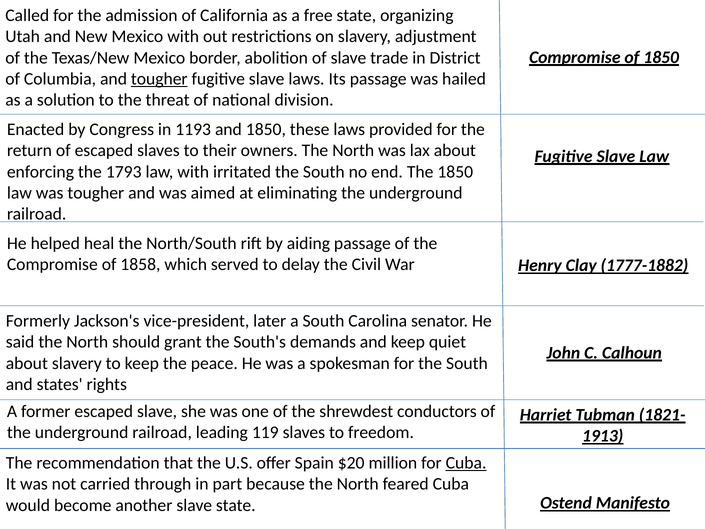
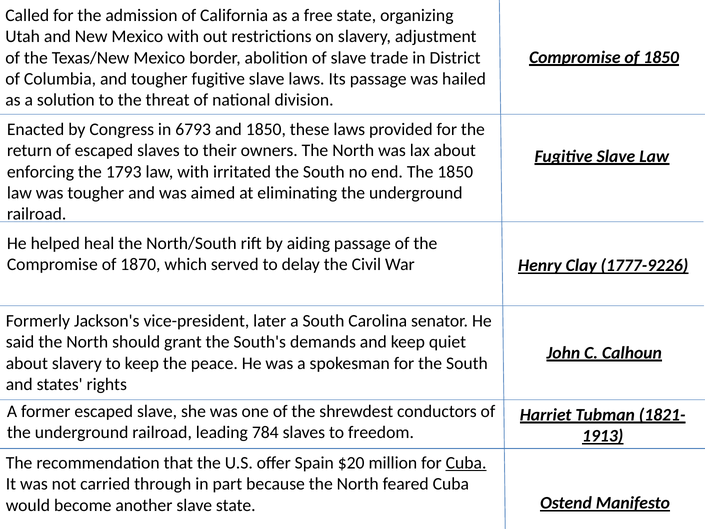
tougher underline: present -> none (159, 79)
1193: 1193 -> 6793 (193, 129)
1858: 1858 -> 1870 (140, 264)
1777-1882: 1777-1882 -> 1777-9226 (644, 265)
119: 119 -> 784 (265, 432)
